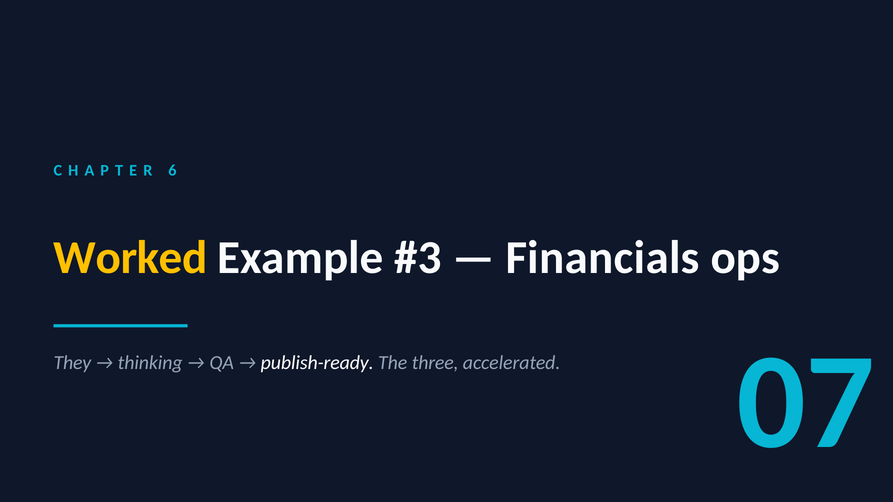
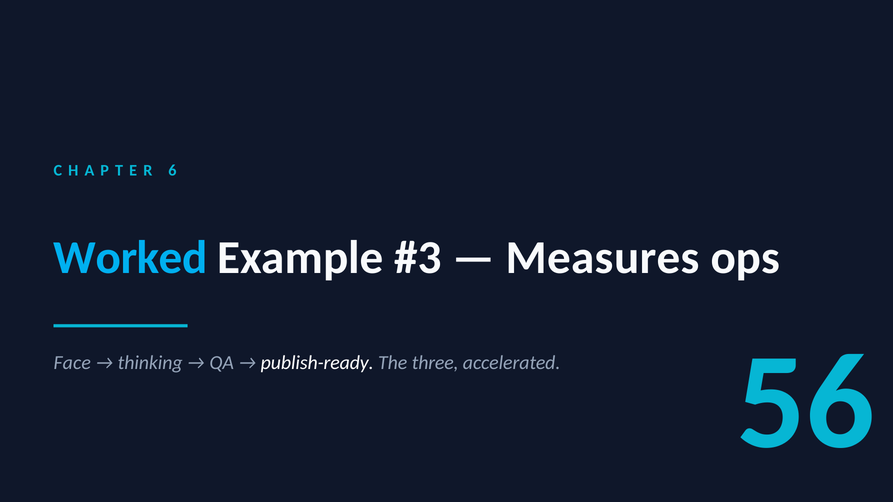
Worked colour: yellow -> light blue (130, 258)
Financials: Financials -> Measures (603, 258)
They: They -> Face (72, 363)
07: 07 -> 56 (806, 402)
